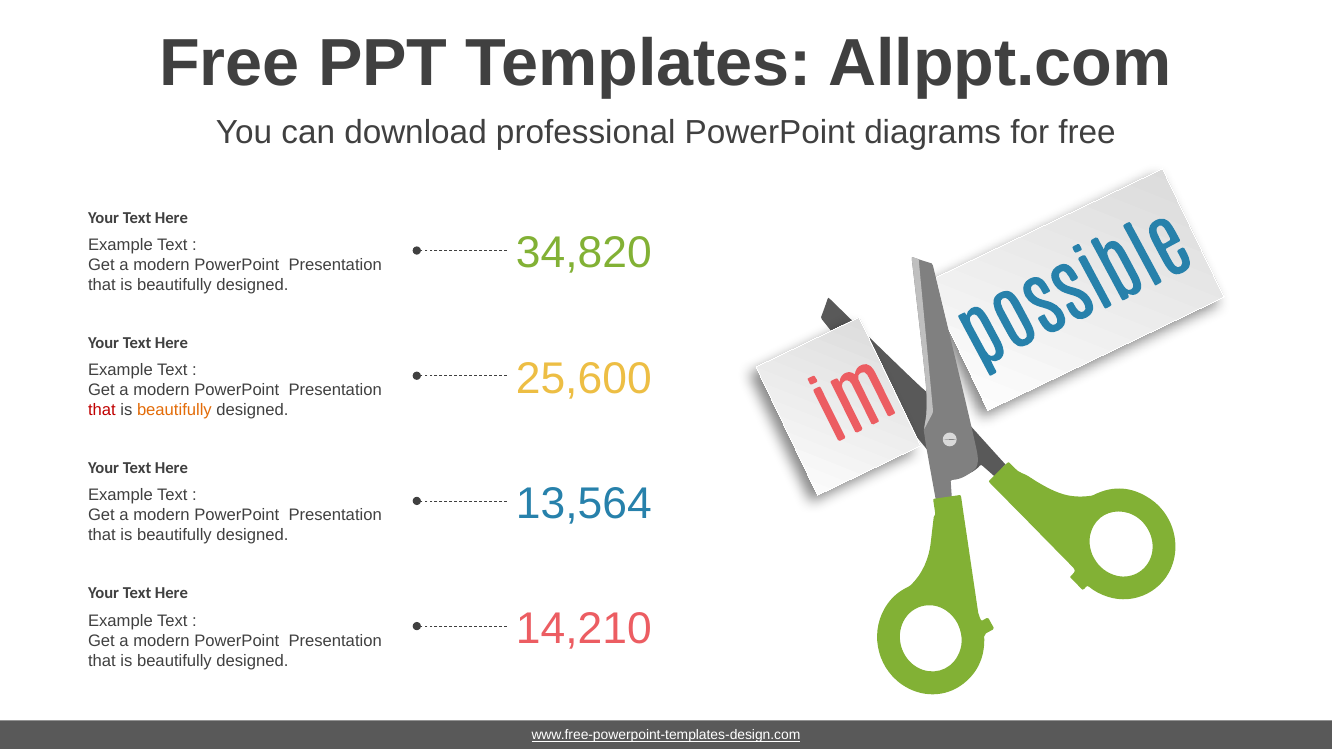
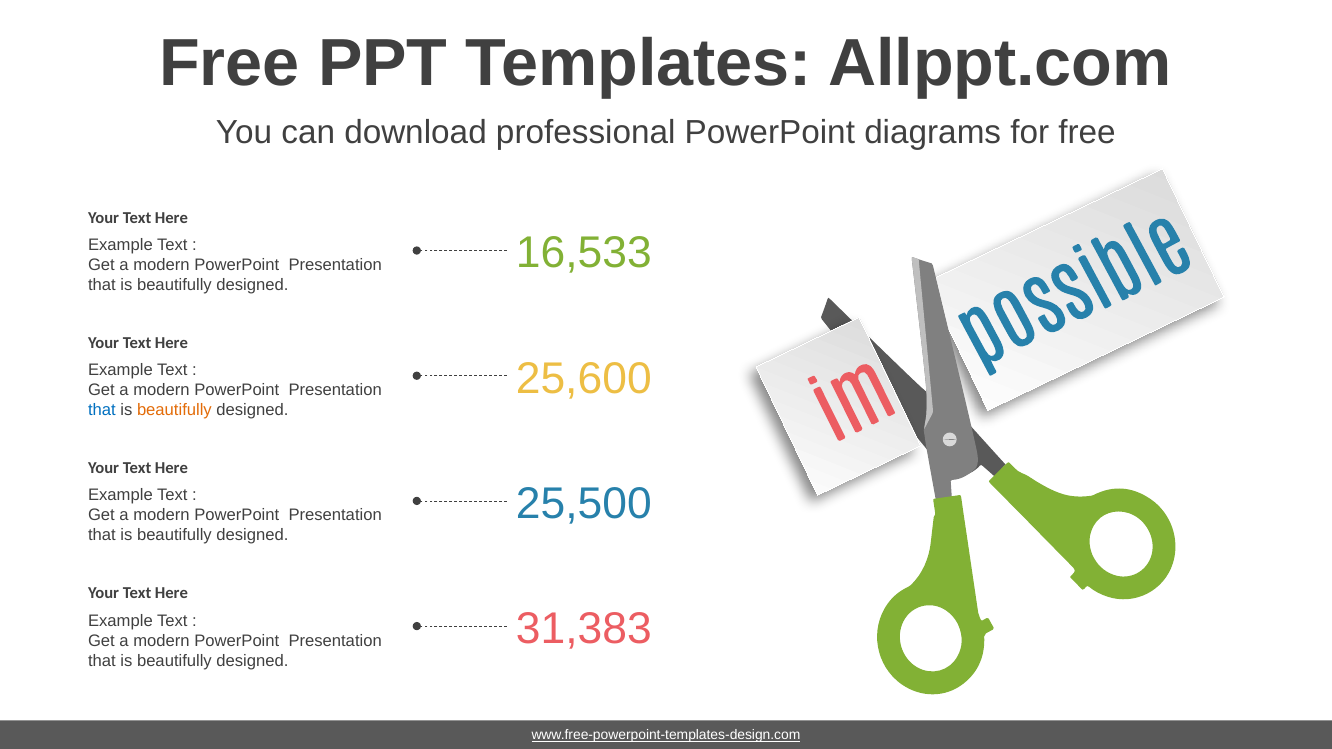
34,820: 34,820 -> 16,533 (584, 253)
that colour: red -> blue (102, 410)
13,564: 13,564 -> 25,500 (584, 504)
14,210: 14,210 -> 31,383 (584, 629)
